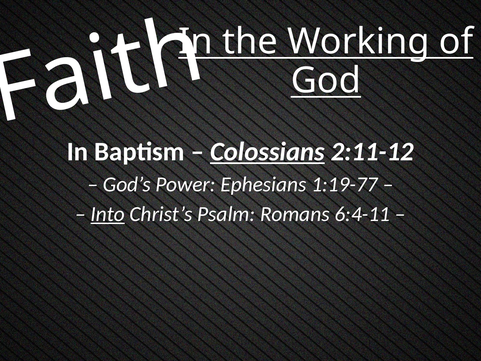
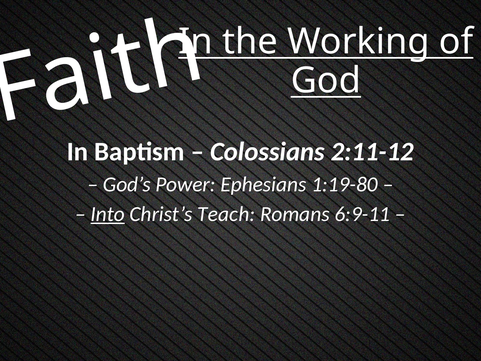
Colossians underline: present -> none (267, 151)
1:19-77: 1:19-77 -> 1:19-80 (345, 184)
Psalm: Psalm -> Teach (226, 214)
6:4-11: 6:4-11 -> 6:9-11 (362, 214)
